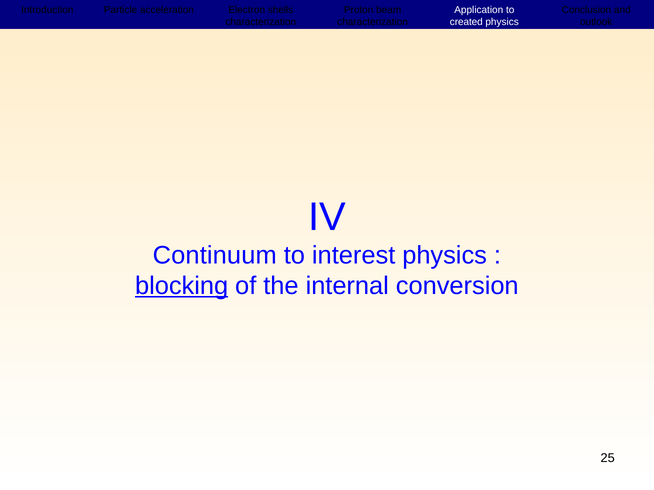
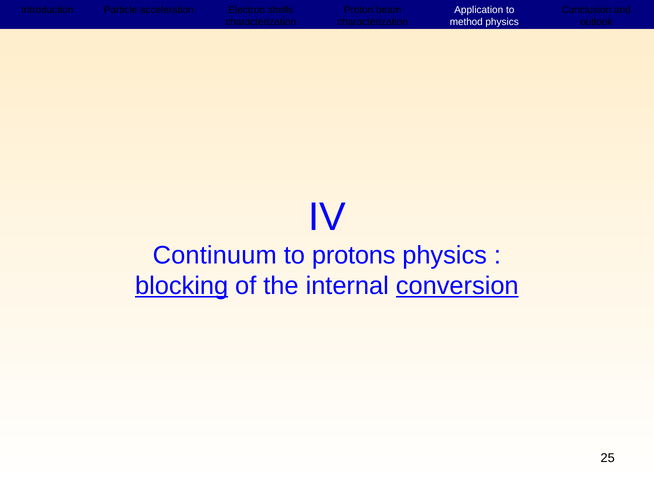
created: created -> method (466, 22)
to interest: interest -> protons (354, 256)
conversion underline: none -> present (457, 286)
